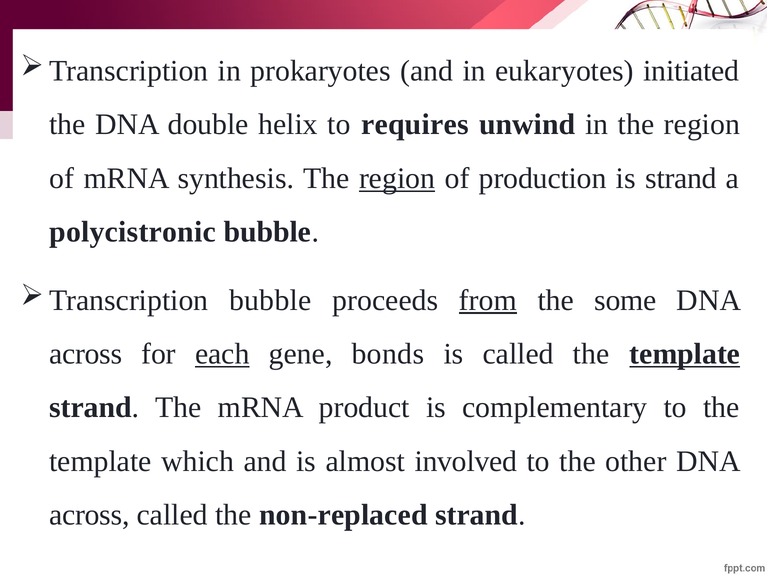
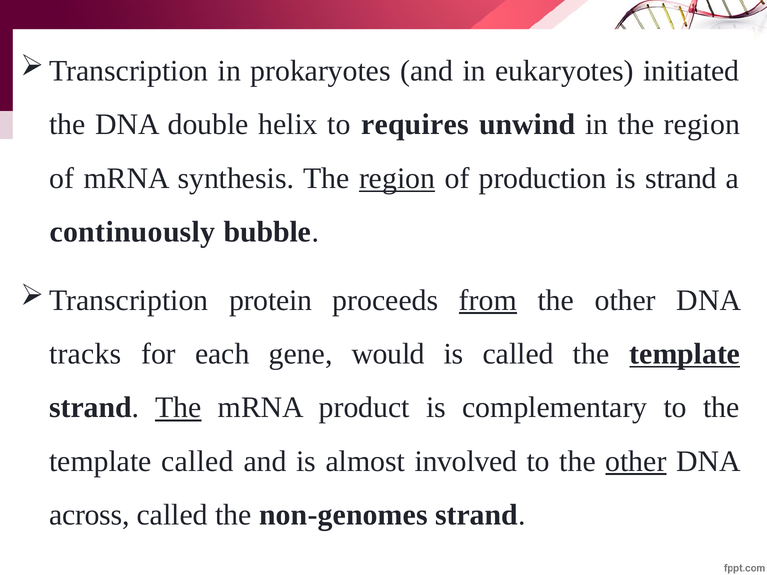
polycistronic: polycistronic -> continuously (133, 232)
bubble: bubble -> protein (271, 300)
some: some -> other (625, 300)
across: across -> tracks (85, 354)
each underline: present -> none (222, 354)
bonds: bonds -> would (388, 354)
The underline: none -> present (178, 408)
template which: which -> called (197, 461)
other underline: none -> present (636, 461)
non-replaced: non-replaced -> non-genomes (343, 515)
